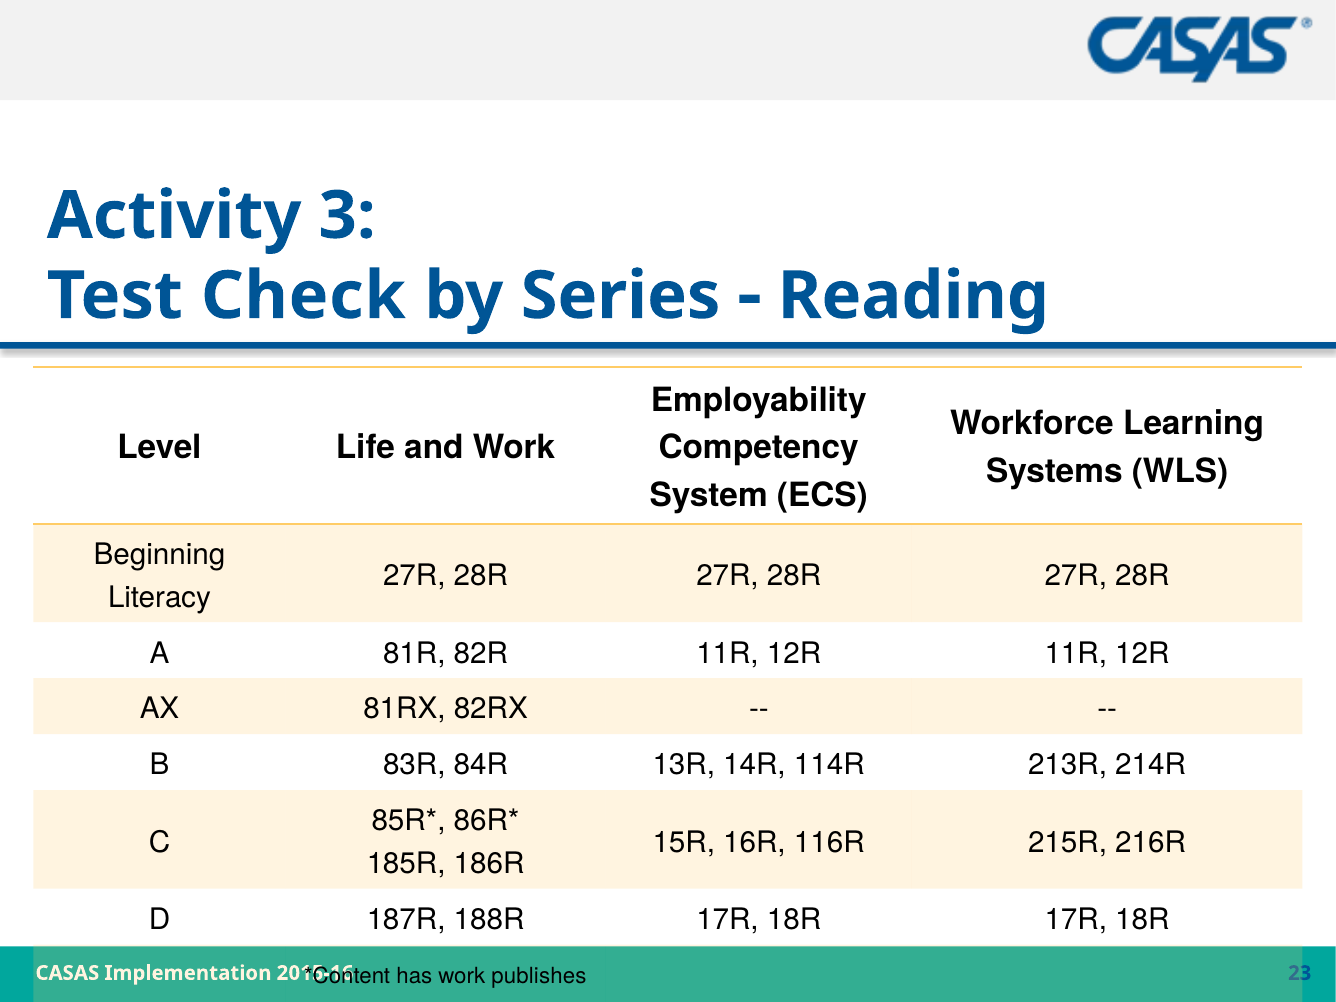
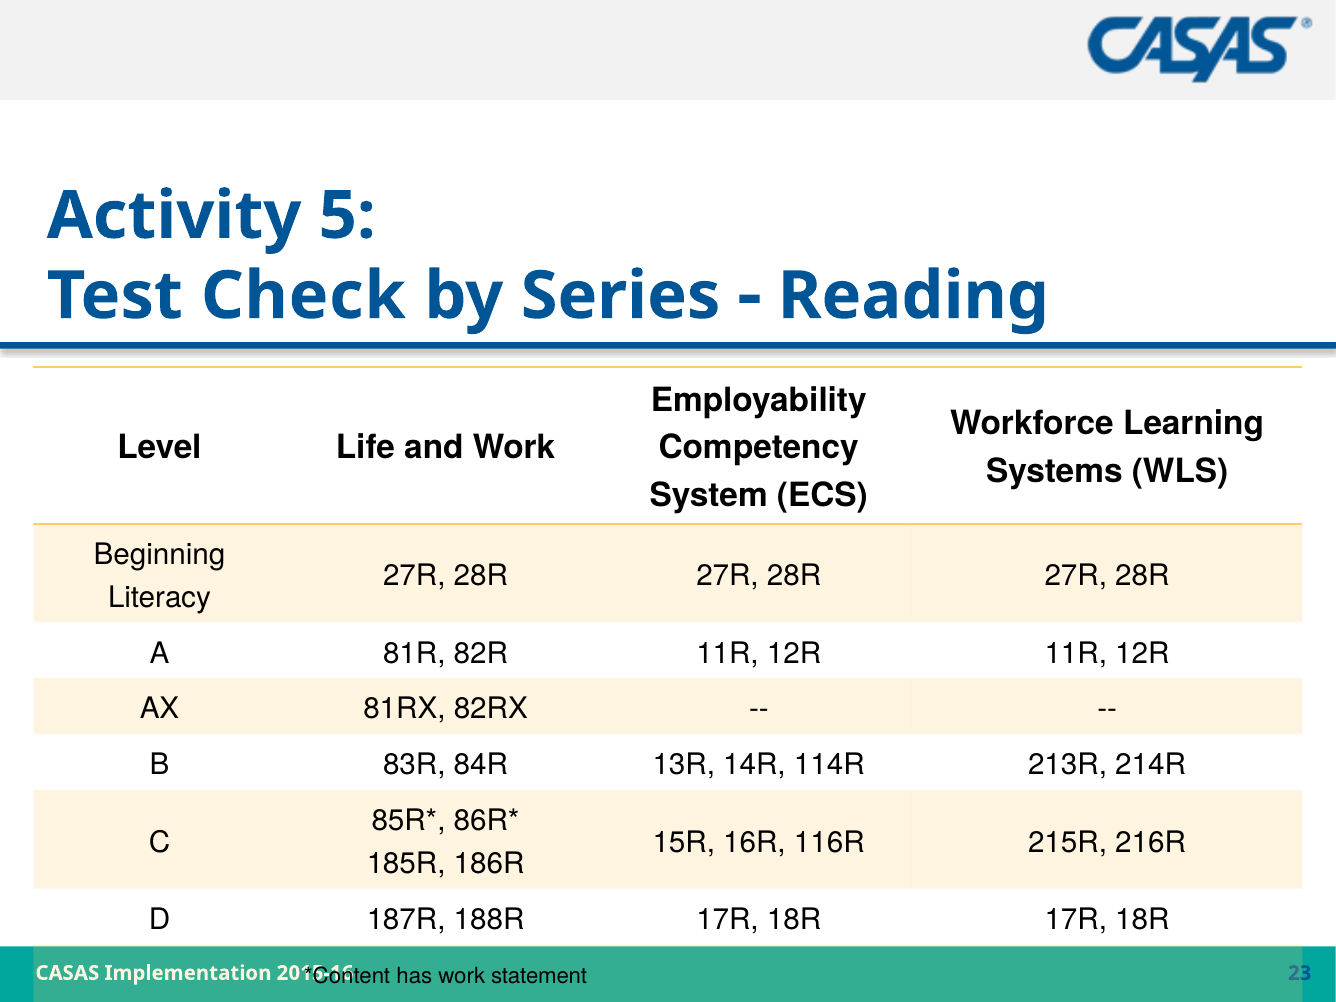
3: 3 -> 5 (347, 216)
publishes: publishes -> statement (539, 976)
